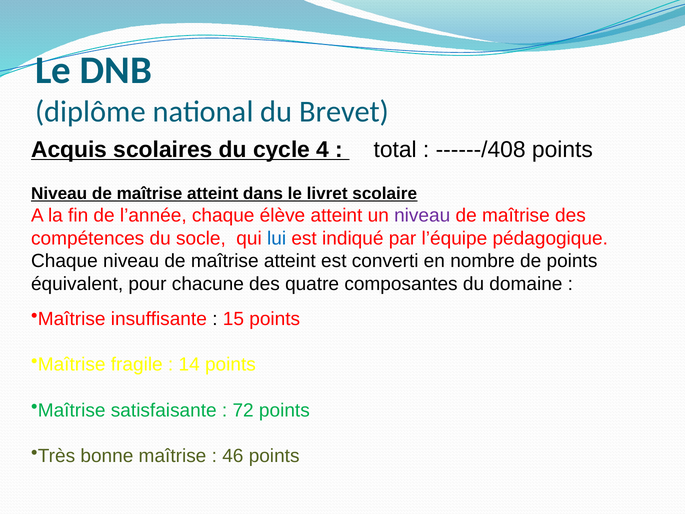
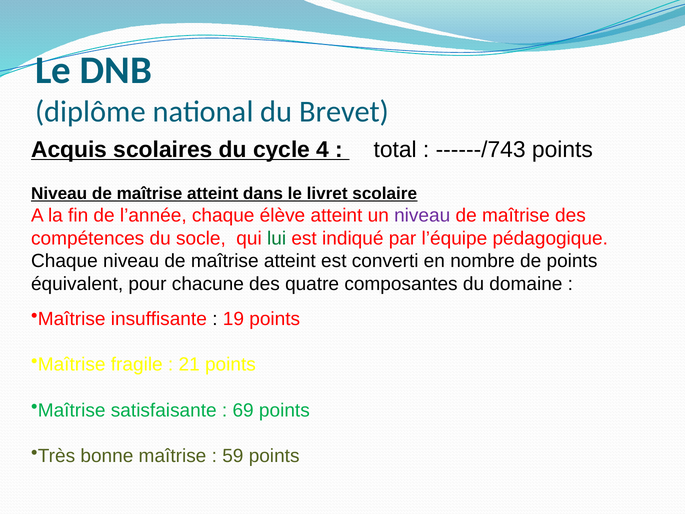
------/408: ------/408 -> ------/743 (481, 149)
lui colour: blue -> green (277, 238)
15: 15 -> 19 (233, 319)
14: 14 -> 21 (189, 364)
72: 72 -> 69 (243, 410)
46: 46 -> 59 (233, 456)
